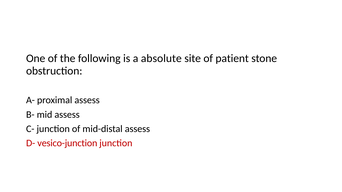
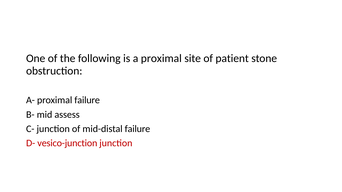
a absolute: absolute -> proximal (161, 59)
proximal assess: assess -> failure (87, 100)
mid-distal assess: assess -> failure (137, 129)
